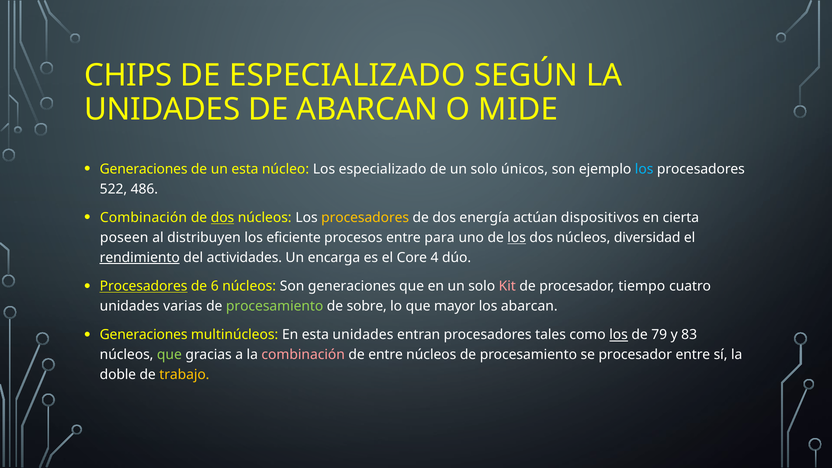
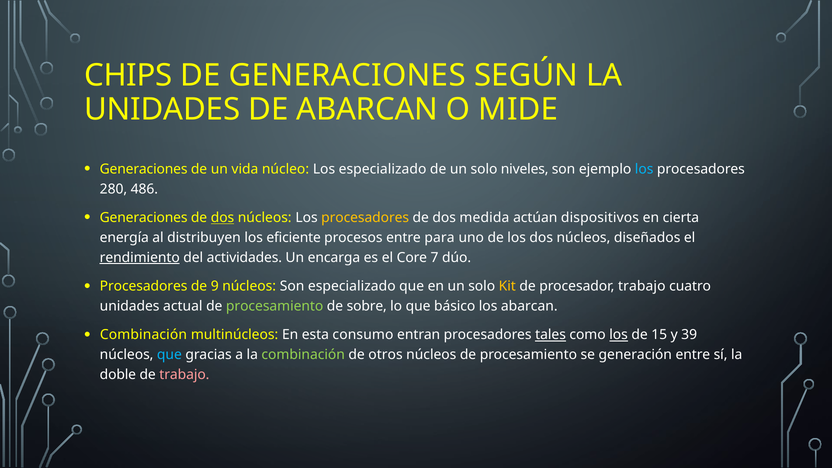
DE ESPECIALIZADO: ESPECIALIZADO -> GENERACIONES (347, 76)
un esta: esta -> vida (245, 169)
únicos: únicos -> niveles (525, 169)
522: 522 -> 280 (113, 189)
Combinación: Combinación -> Generaciones (144, 218)
energía: energía -> medida (484, 218)
poseen: poseen -> energía (124, 238)
los underline: present -> none (517, 238)
diversidad: diversidad -> diseñados (647, 238)
4: 4 -> 7 (435, 258)
Procesadores underline: present -> none (144, 286)
6: 6 -> 9 (215, 286)
Son generaciones: generaciones -> especializado (352, 286)
Kit colour: pink -> yellow (507, 286)
procesador tiempo: tiempo -> trabajo (642, 286)
varias: varias -> actual (183, 306)
mayor: mayor -> básico (455, 306)
Generaciones: Generaciones -> Combinación (143, 335)
esta unidades: unidades -> consumo (363, 335)
tales underline: none -> present (551, 335)
79: 79 -> 15 (659, 335)
83: 83 -> 39 (689, 335)
que colour: light green -> light blue (169, 355)
combinación colour: pink -> light green (303, 355)
de entre: entre -> otros (385, 355)
se procesador: procesador -> generación (635, 355)
trabajo colour: yellow -> pink (184, 375)
